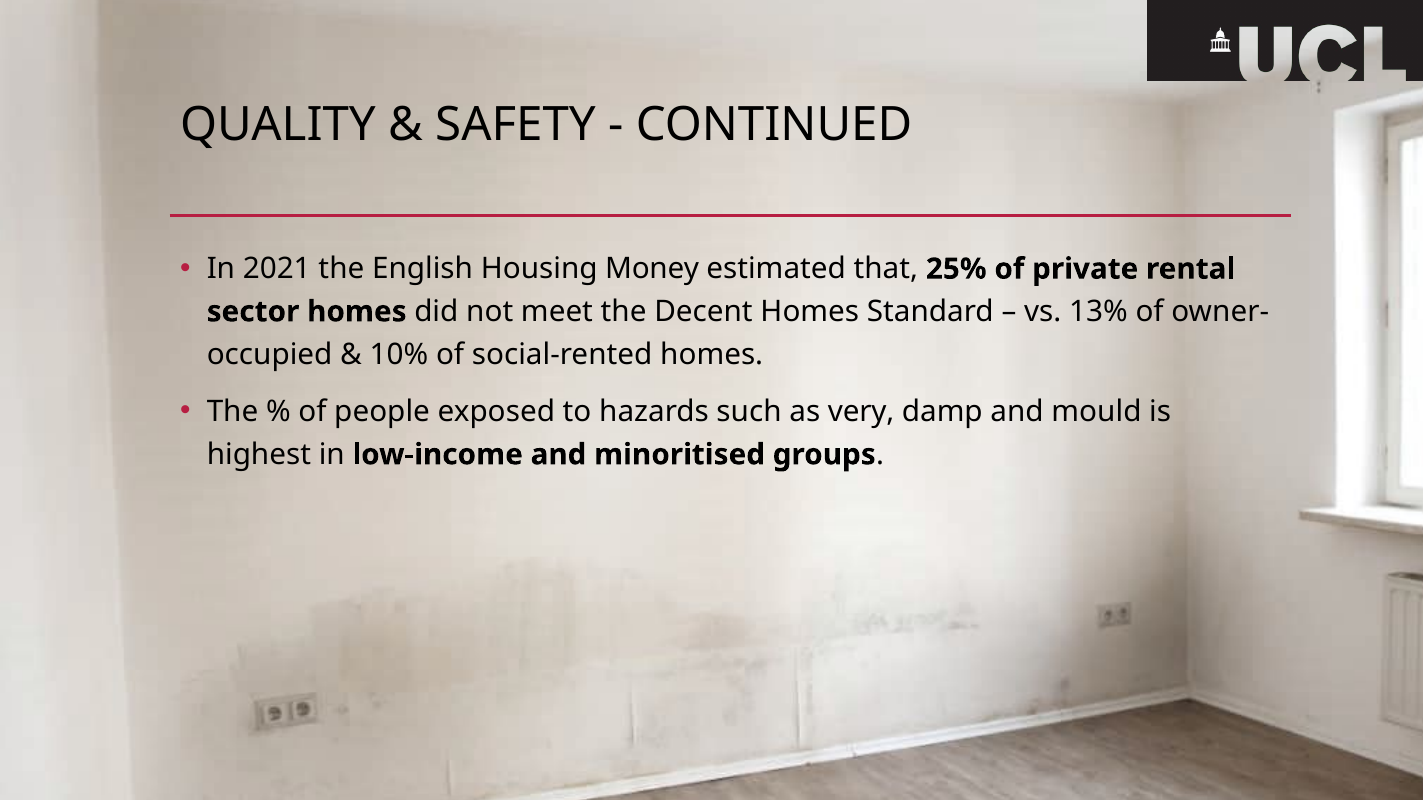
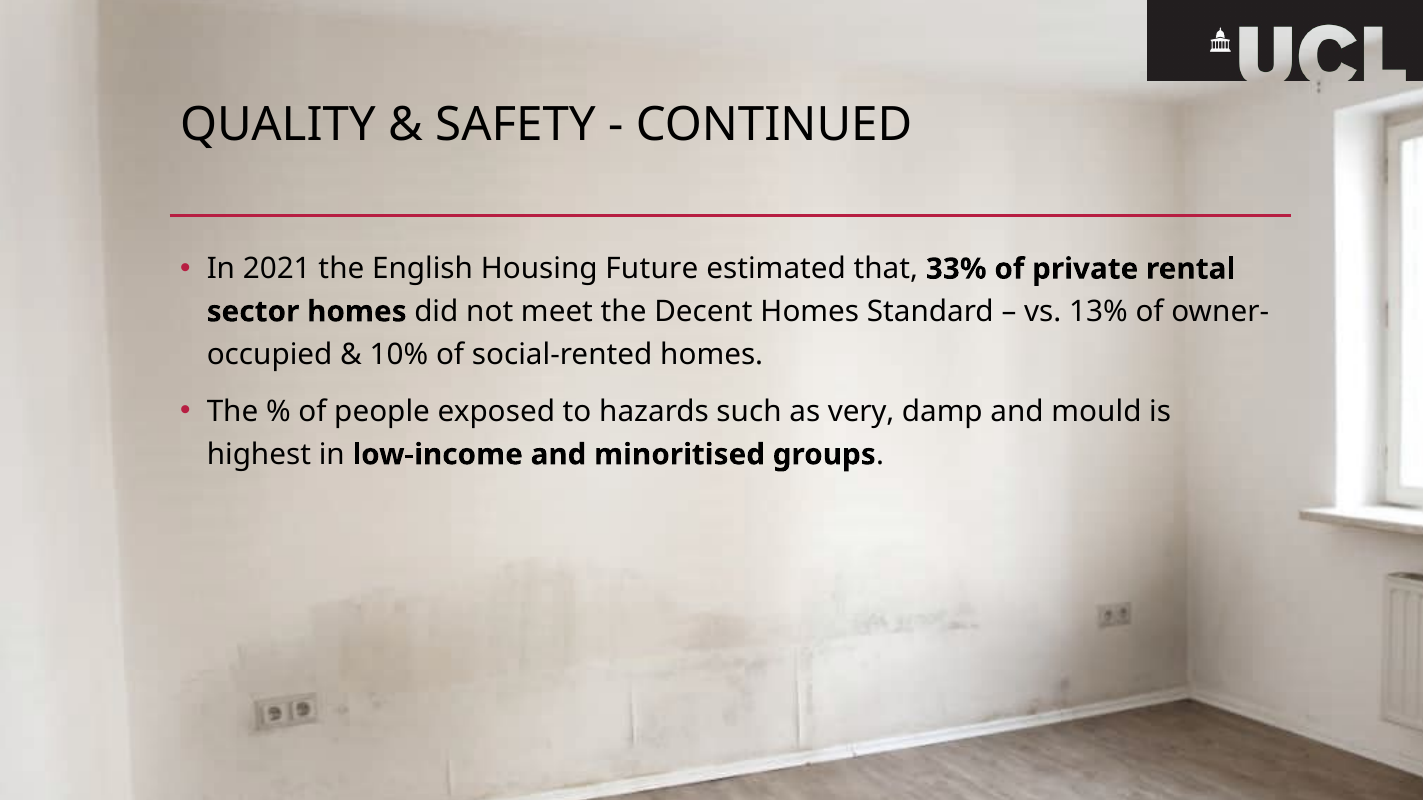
Money: Money -> Future (652, 269)
25%: 25% -> 33% (956, 269)
